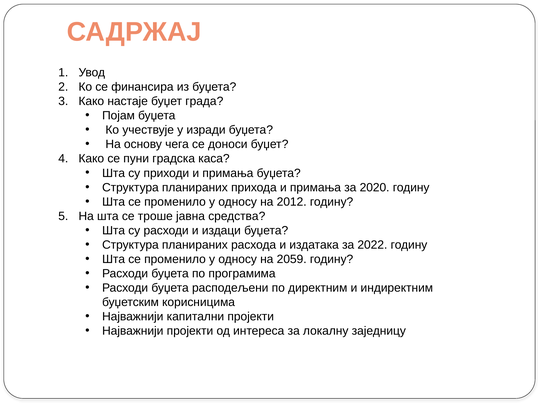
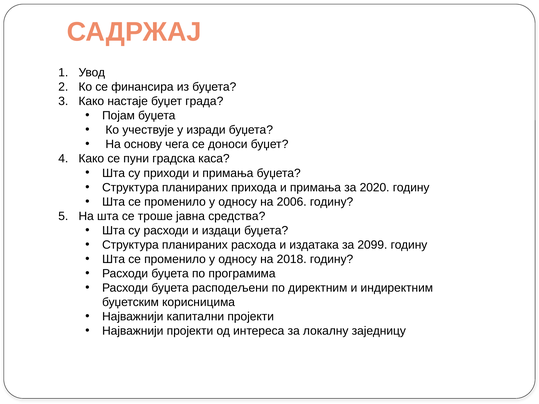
2012: 2012 -> 2006 (292, 202)
2022: 2022 -> 2099 (372, 245)
2059: 2059 -> 2018 (292, 259)
